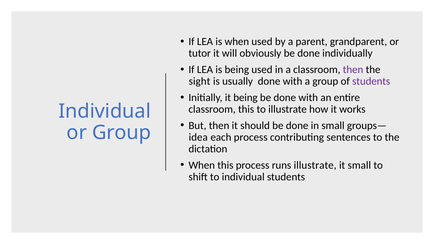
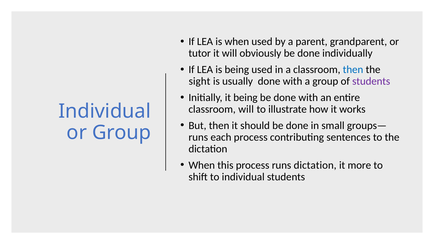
then colour: purple -> blue (353, 70)
classroom this: this -> will (246, 109)
idea: idea -> runs (198, 137)
runs illustrate: illustrate -> dictation (315, 165)
it small: small -> more (359, 165)
